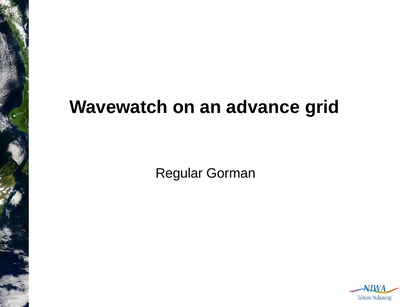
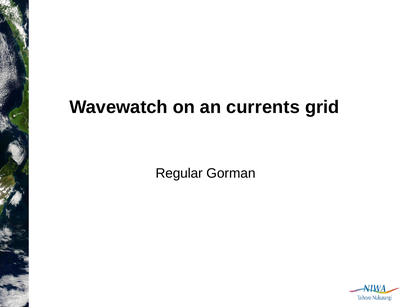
advance: advance -> currents (263, 107)
